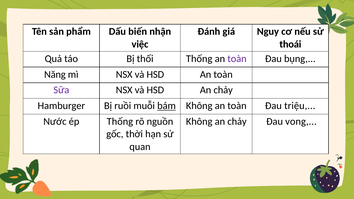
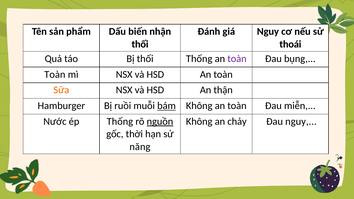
việc: việc -> thối (140, 44)
Năng: Năng -> Toàn (55, 74)
Sữa colour: purple -> orange (61, 90)
HSD An chảy: chảy -> thận (223, 90)
triệu: triệu -> miễn (300, 106)
nguồn underline: none -> present (160, 122)
Đau vong: vong -> nguy (301, 122)
quan: quan -> năng (140, 147)
